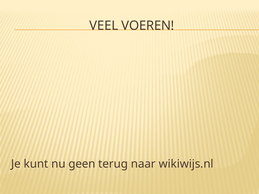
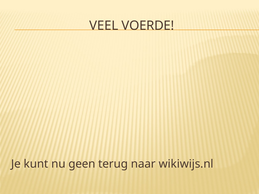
VOEREN: VOEREN -> VOERDE (148, 26)
